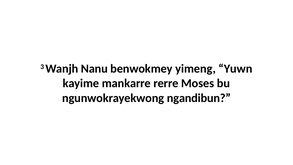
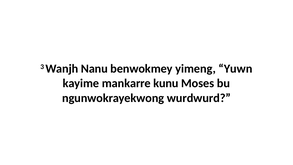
rerre: rerre -> kunu (166, 83)
ngandibun: ngandibun -> wurdwurd (199, 98)
